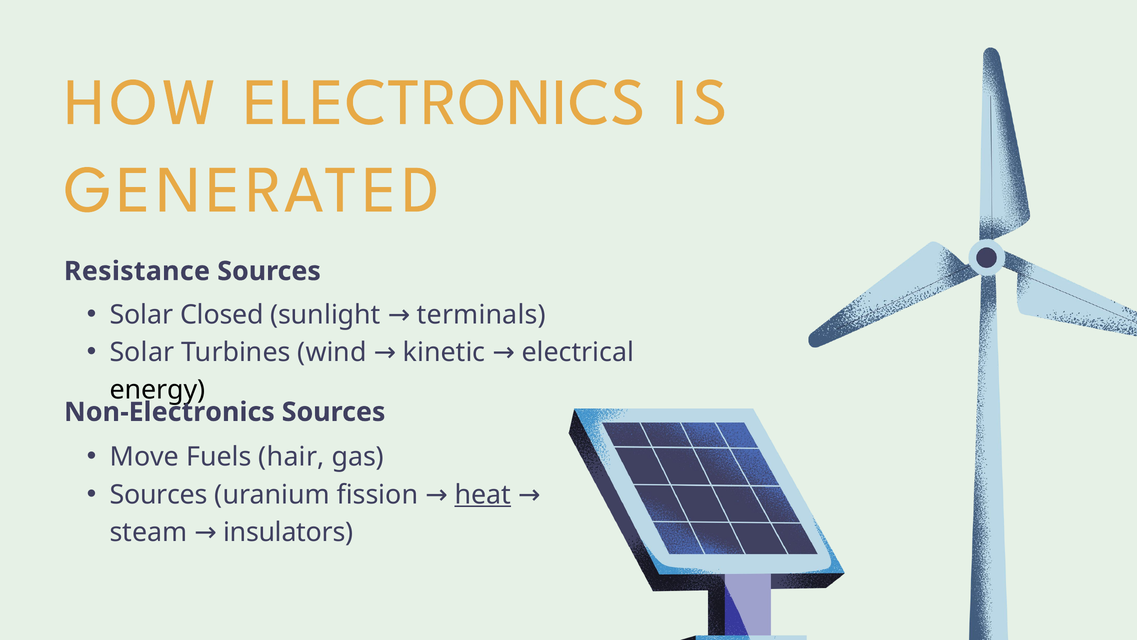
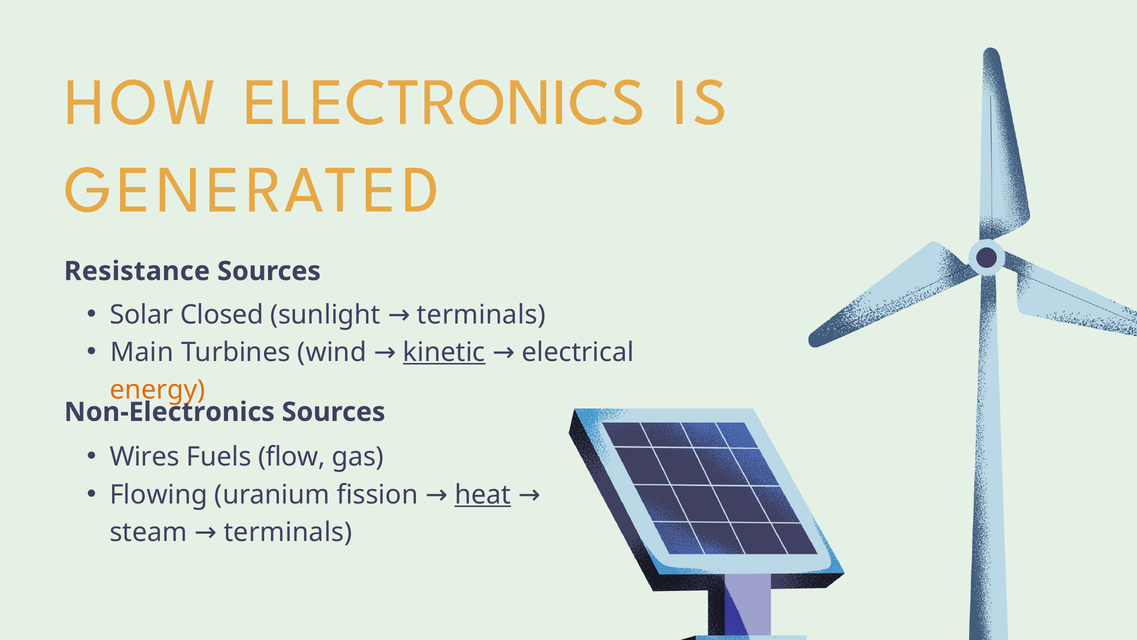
Solar: Solar -> Main (142, 352)
kinetic underline: none -> present (444, 352)
energy colour: black -> orange (157, 390)
Move: Move -> Wires (145, 457)
hair: hair -> flow (292, 457)
Sources: Sources -> Flowing (159, 494)
steam insulators: insulators -> terminals (288, 532)
